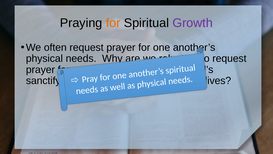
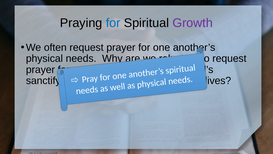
for colour: orange -> blue (113, 23)
